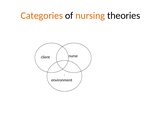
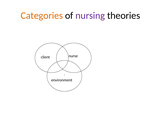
nursing colour: orange -> purple (90, 16)
